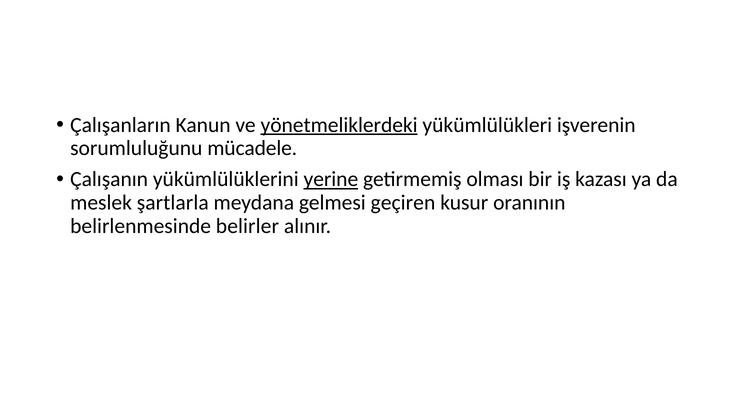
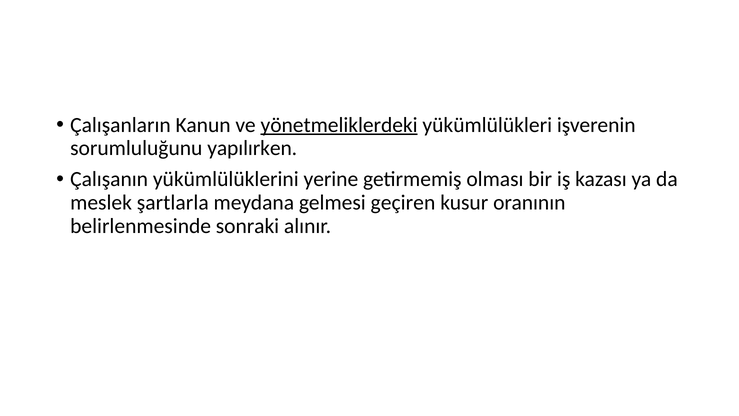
mücadele: mücadele -> yapılırken (252, 148)
yerine underline: present -> none (331, 179)
belirler: belirler -> sonraki (248, 226)
